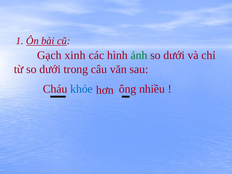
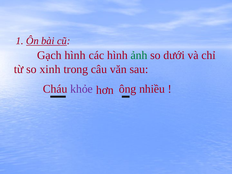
Gạch xinh: xinh -> hình (75, 55)
từ so dưới: dưới -> xinh (50, 69)
khỏe colour: blue -> purple (82, 89)
